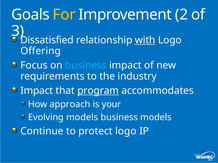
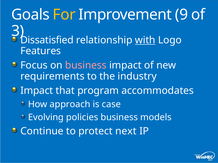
2: 2 -> 9 (182, 15)
Offering: Offering -> Features (41, 51)
business colour: light blue -> pink (86, 66)
program underline: present -> none (98, 91)
your: your -> case (111, 105)
Evolving models: models -> policies (82, 118)
protect logo: logo -> next (126, 131)
